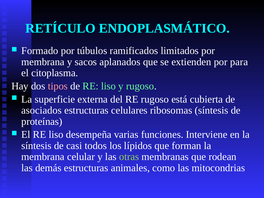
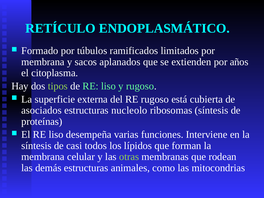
para: para -> años (239, 62)
tipos colour: pink -> light green (58, 86)
celulares: celulares -> nucleolo (129, 110)
